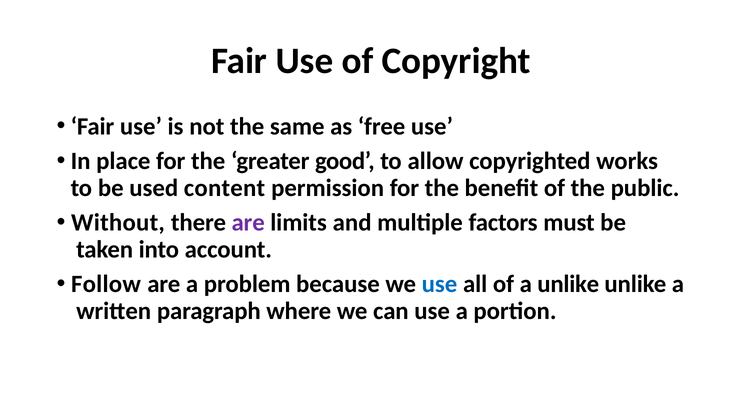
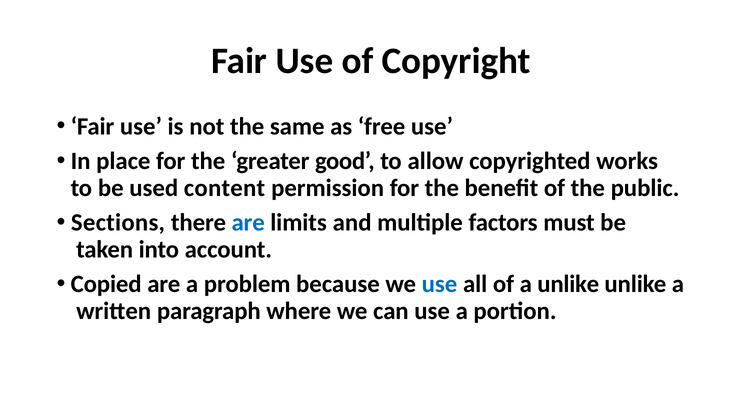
Without: Without -> Sections (118, 223)
are colour: purple -> blue (248, 223)
Follow: Follow -> Copied (106, 284)
